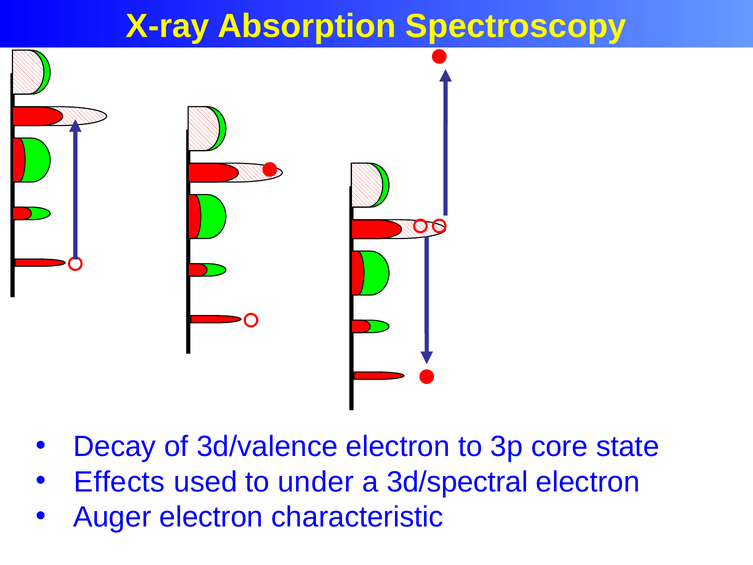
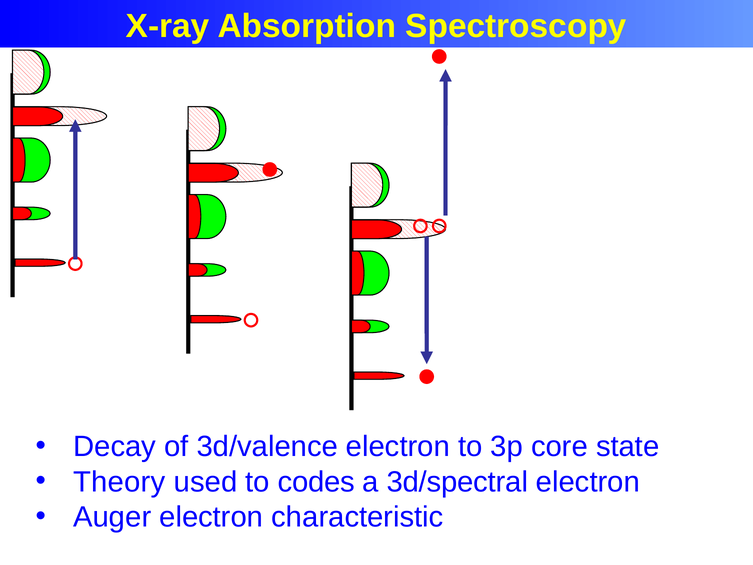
Effects: Effects -> Theory (119, 482)
under: under -> codes (316, 482)
